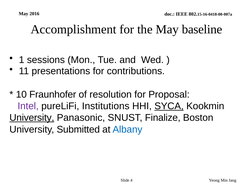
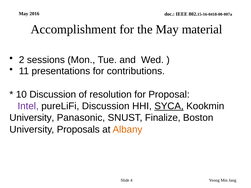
baseline: baseline -> material (202, 29)
1: 1 -> 2 (22, 60)
10 Fraunhofer: Fraunhofer -> Discussion (53, 95)
pureLiFi Institutions: Institutions -> Discussion (106, 106)
University underline: present -> none (32, 118)
Submitted: Submitted -> Proposals (78, 130)
Albany colour: blue -> orange (127, 130)
